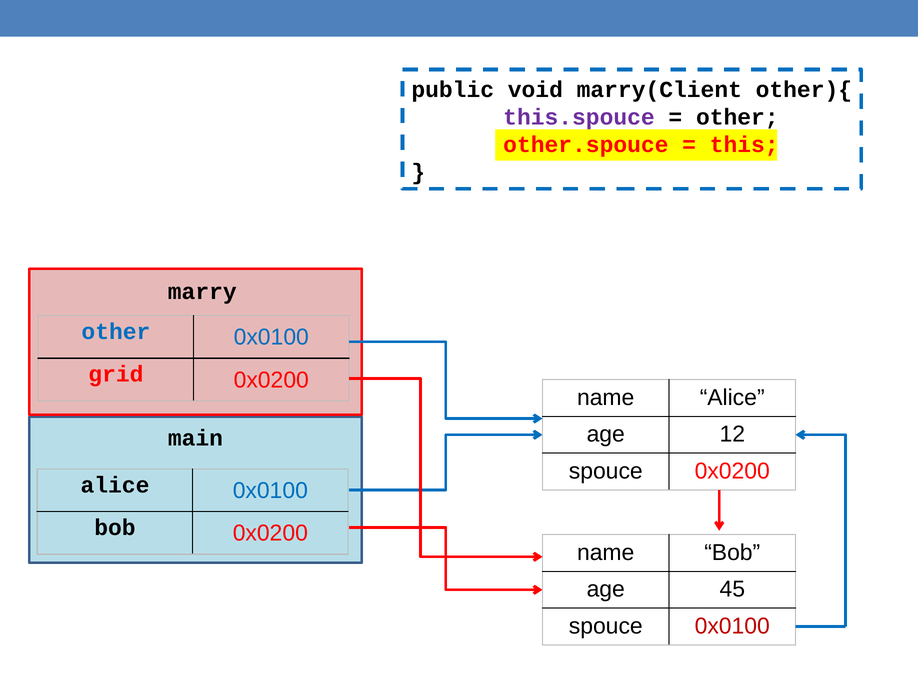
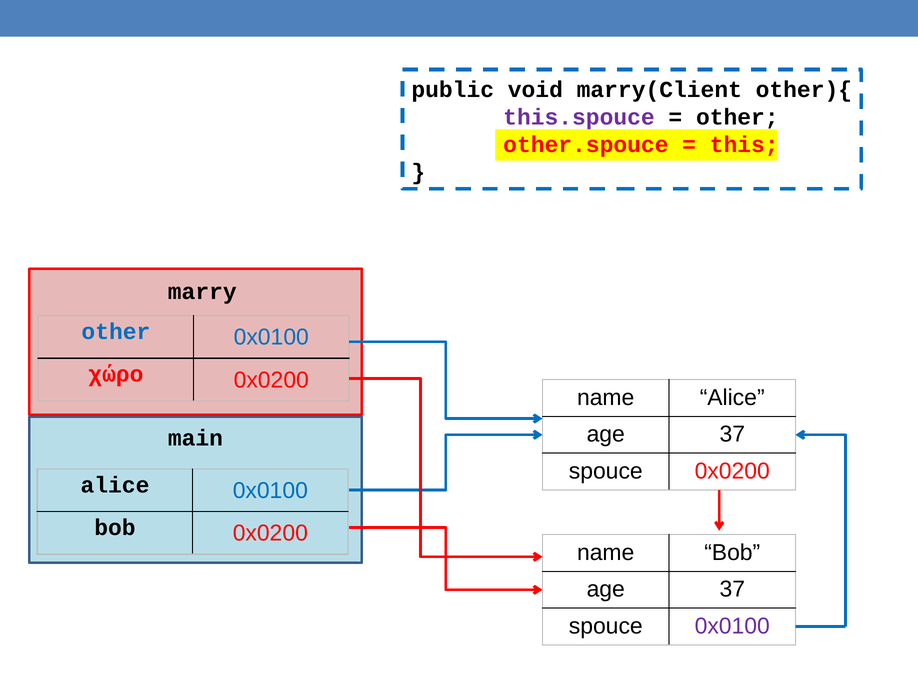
grid: grid -> χώρο (116, 374)
12: 12 -> 37 (732, 434)
45: 45 -> 37 (732, 589)
0x0100 colour: red -> purple (732, 626)
